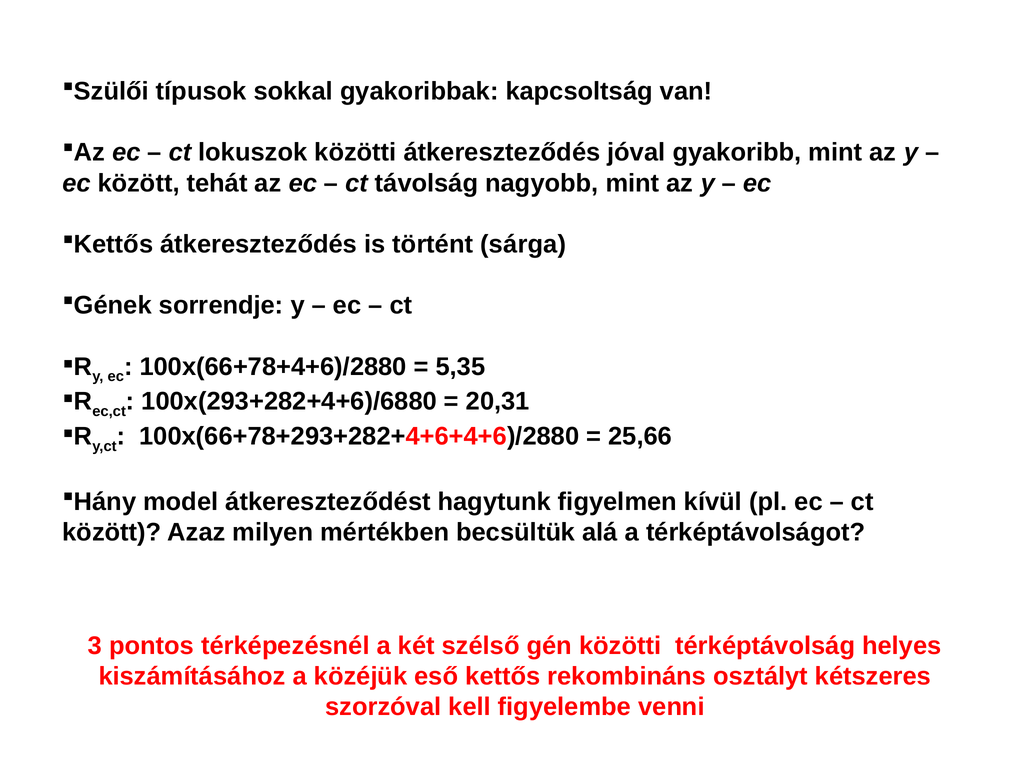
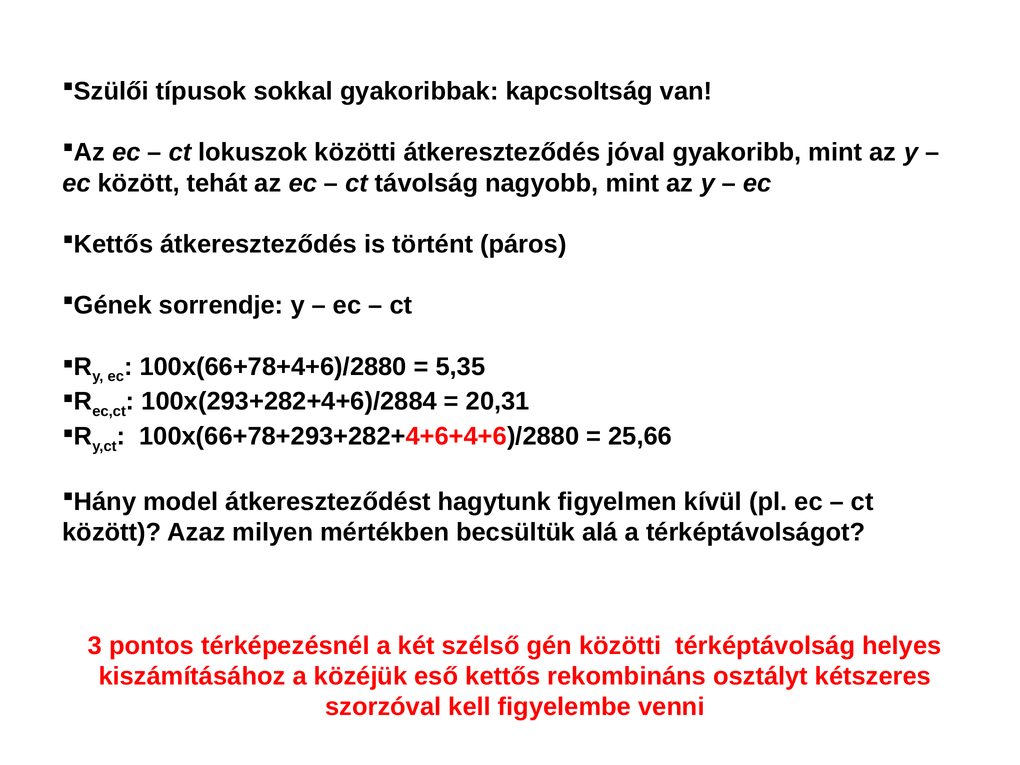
sárga: sárga -> páros (523, 244)
100x(293+282+4+6)/6880: 100x(293+282+4+6)/6880 -> 100x(293+282+4+6)/2884 (289, 401)
